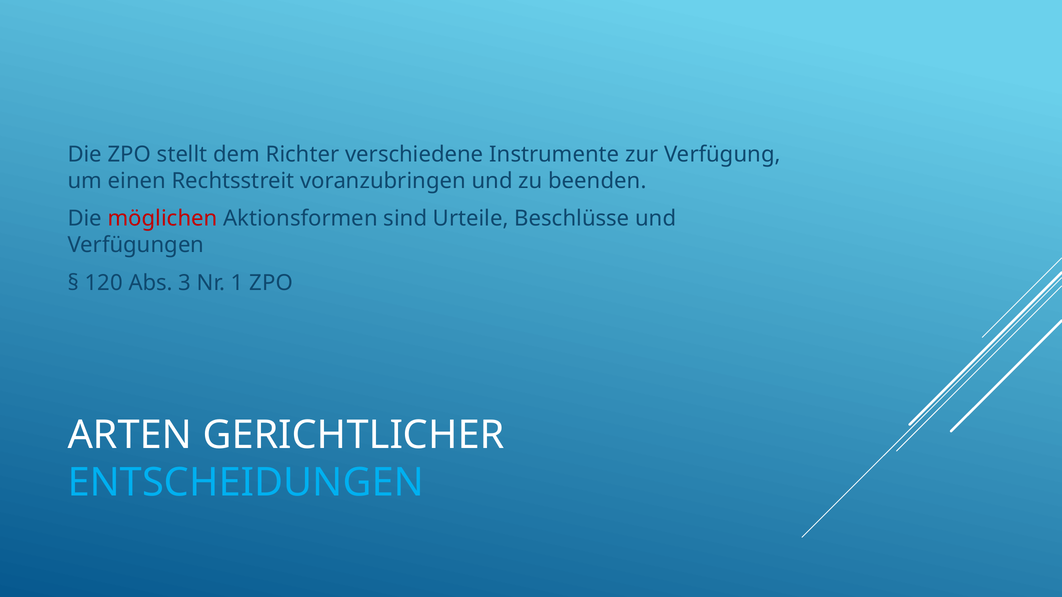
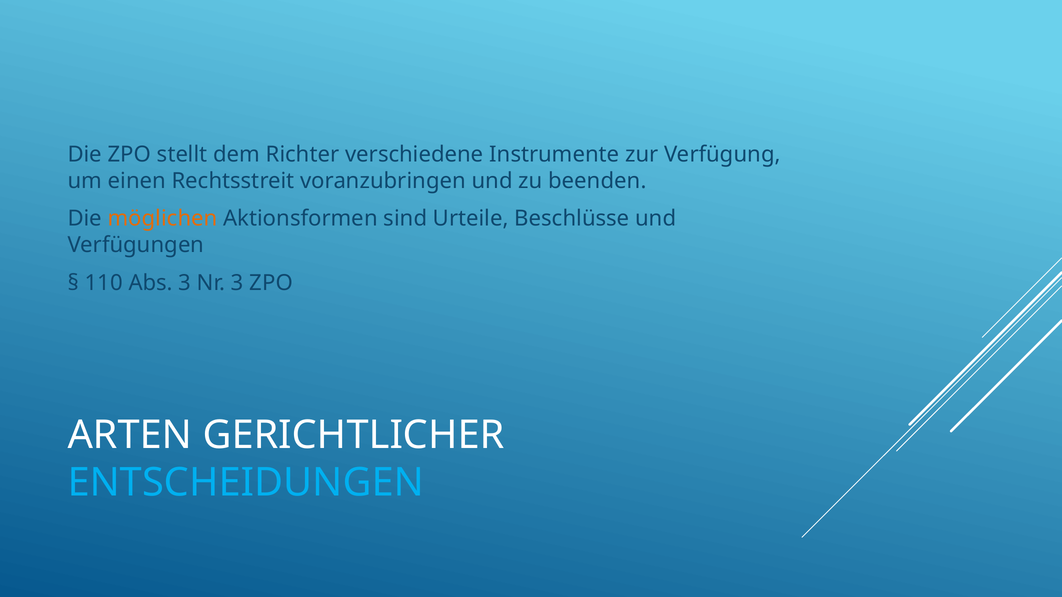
möglichen colour: red -> orange (163, 219)
120: 120 -> 110 (104, 283)
Nr 1: 1 -> 3 (237, 283)
